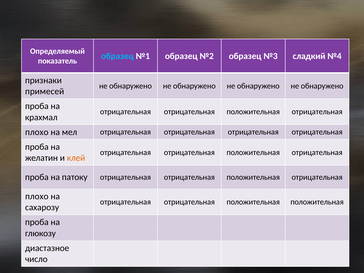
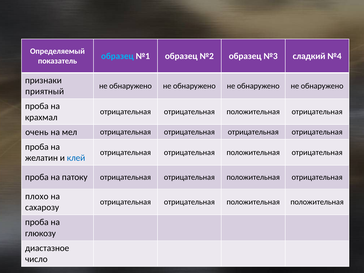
примесей: примесей -> приятный (45, 91)
плохо: плохо -> очень (37, 132)
клей colour: orange -> blue (76, 158)
